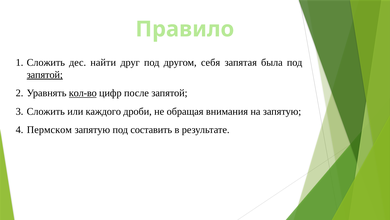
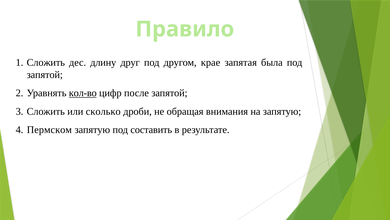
найти: найти -> длину (103, 62)
себя: себя -> крае (211, 62)
запятой underline: present -> none (45, 75)
каждого: каждого -> сколько (103, 111)
